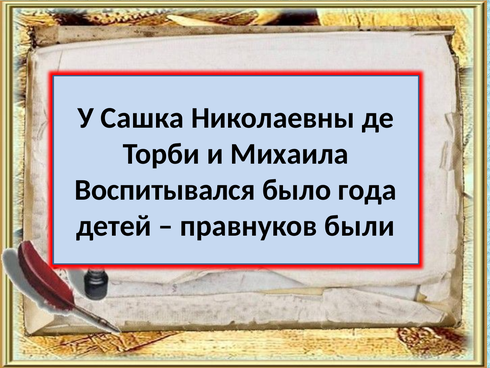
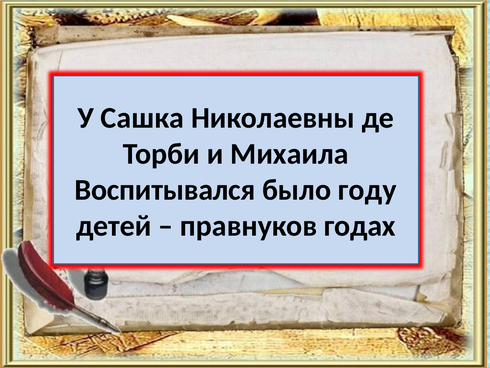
года: года -> году (367, 190)
были: были -> годах (360, 226)
